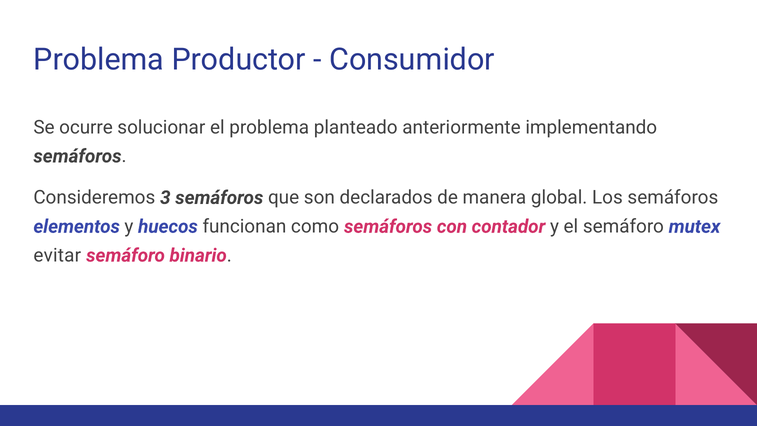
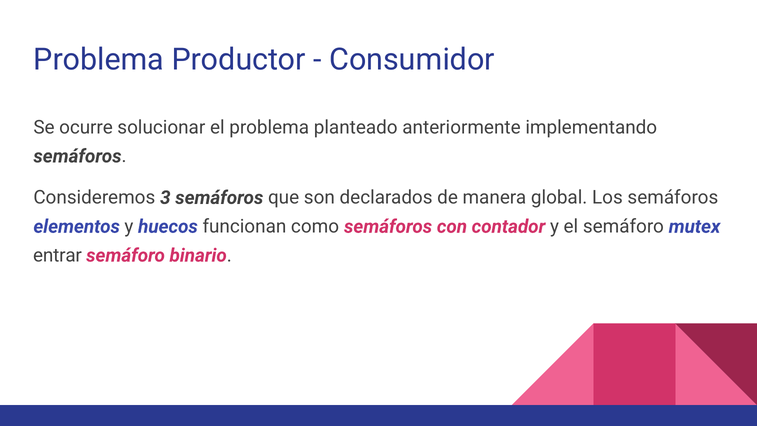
evitar: evitar -> entrar (57, 255)
